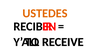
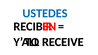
USTEDES colour: orange -> blue (45, 13)
